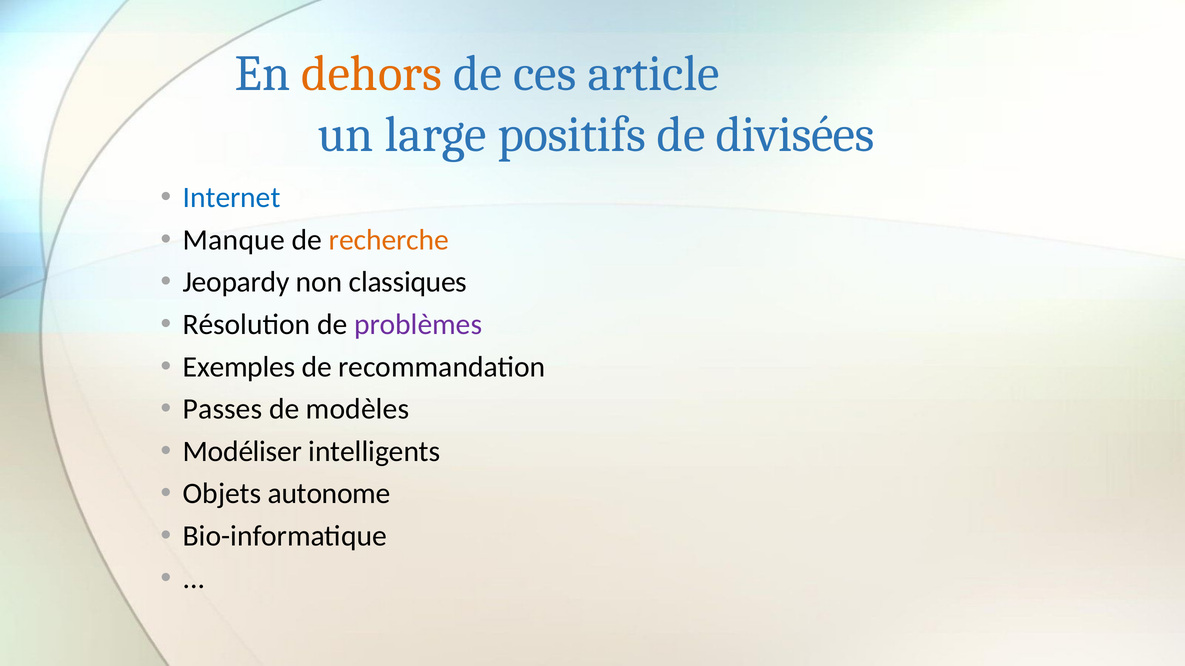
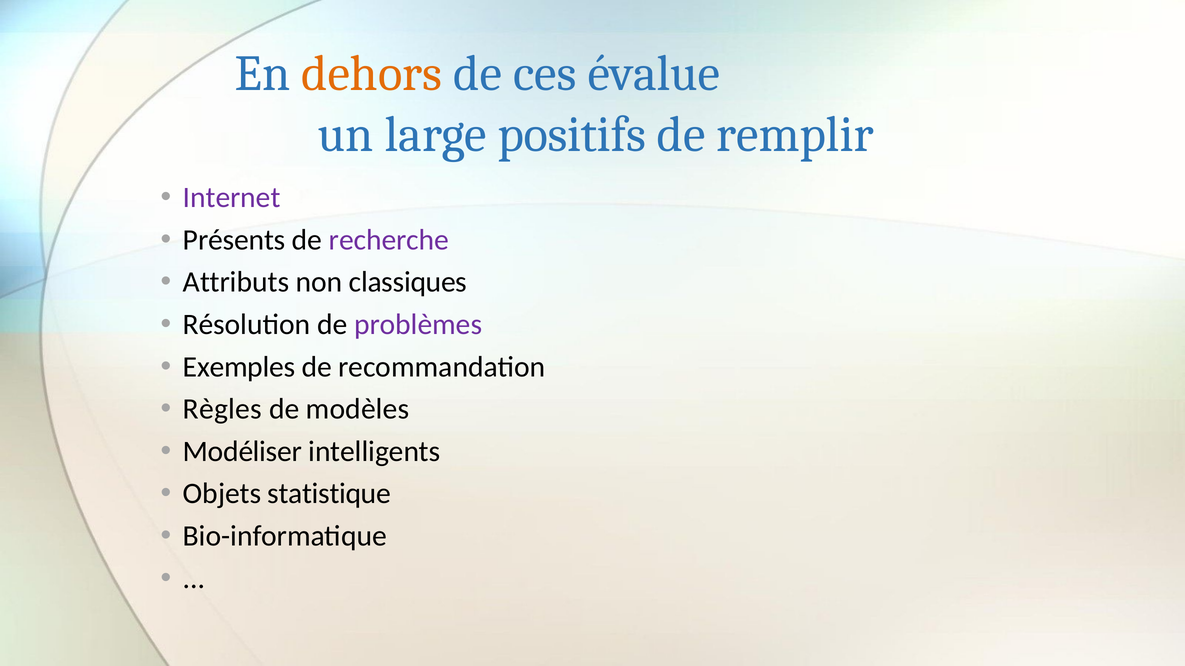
article: article -> évalue (654, 74)
divisées: divisées -> remplir (795, 134)
Internet colour: blue -> purple (232, 198)
Manque: Manque -> Présents (234, 240)
recherche colour: orange -> purple (389, 240)
Jeopardy: Jeopardy -> Attributs (236, 282)
Passes: Passes -> Règles (222, 409)
autonome: autonome -> statistique (329, 494)
